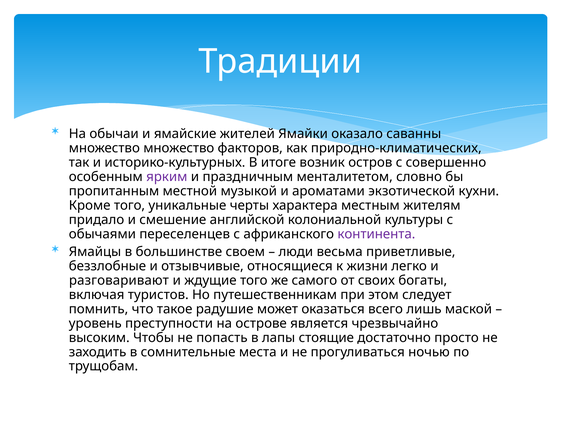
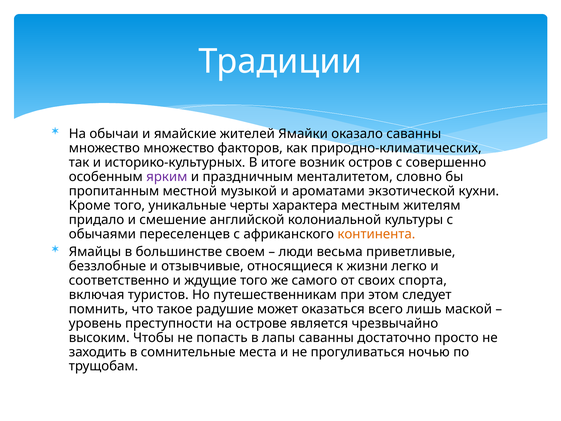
континента colour: purple -> orange (376, 234)
разговаривают: разговаривают -> соответственно (119, 280)
богаты: богаты -> спорта (423, 280)
лапы стоящие: стоящие -> саванны (326, 337)
